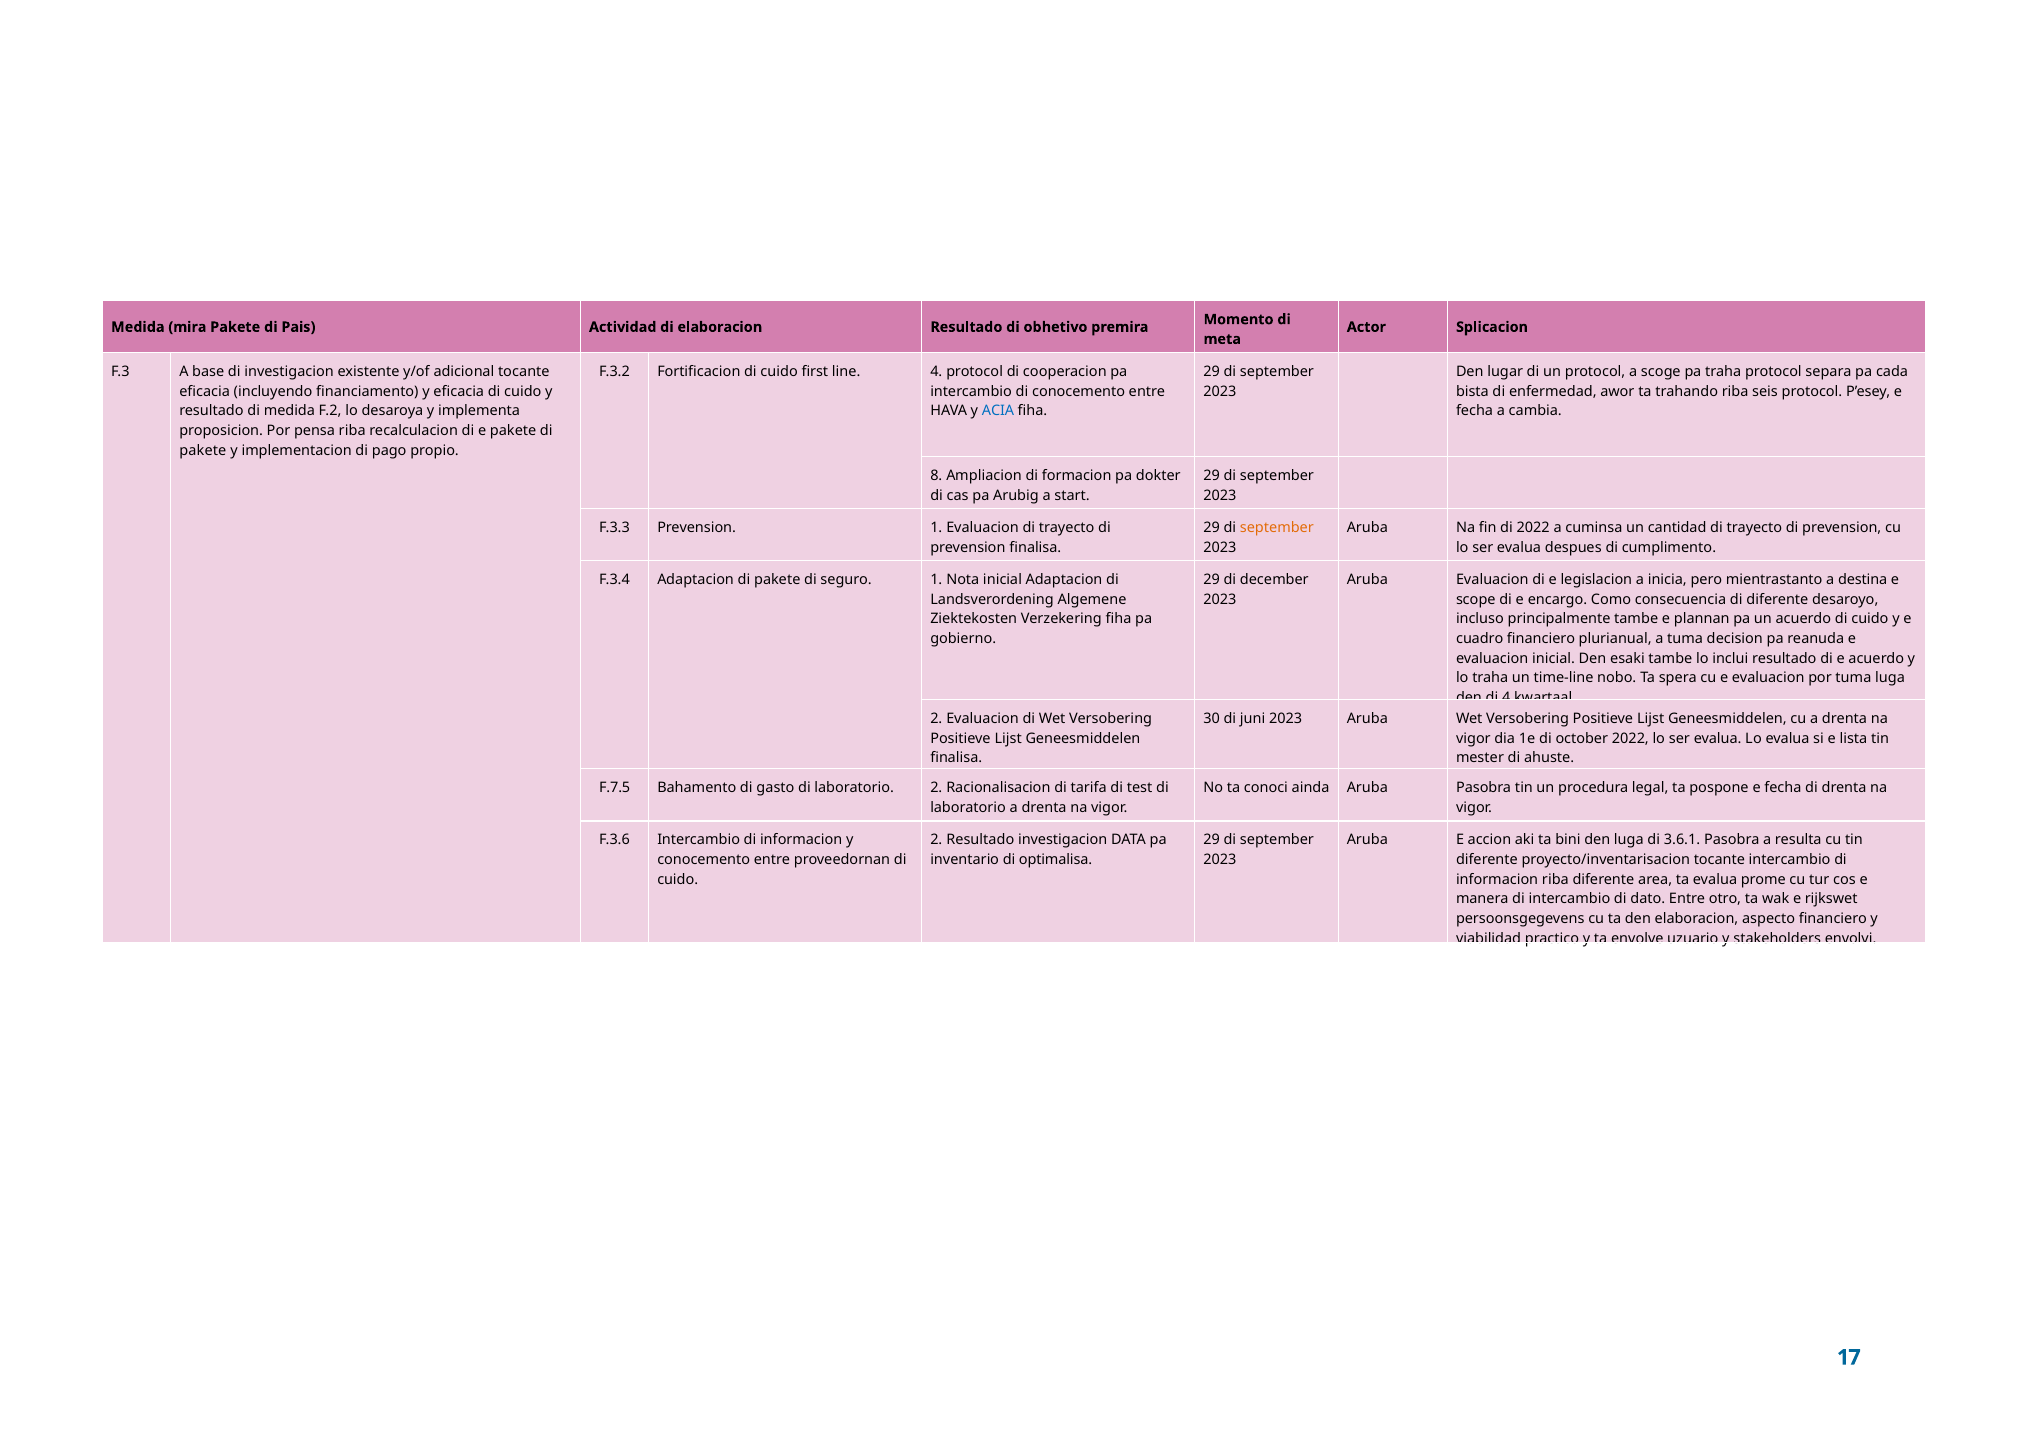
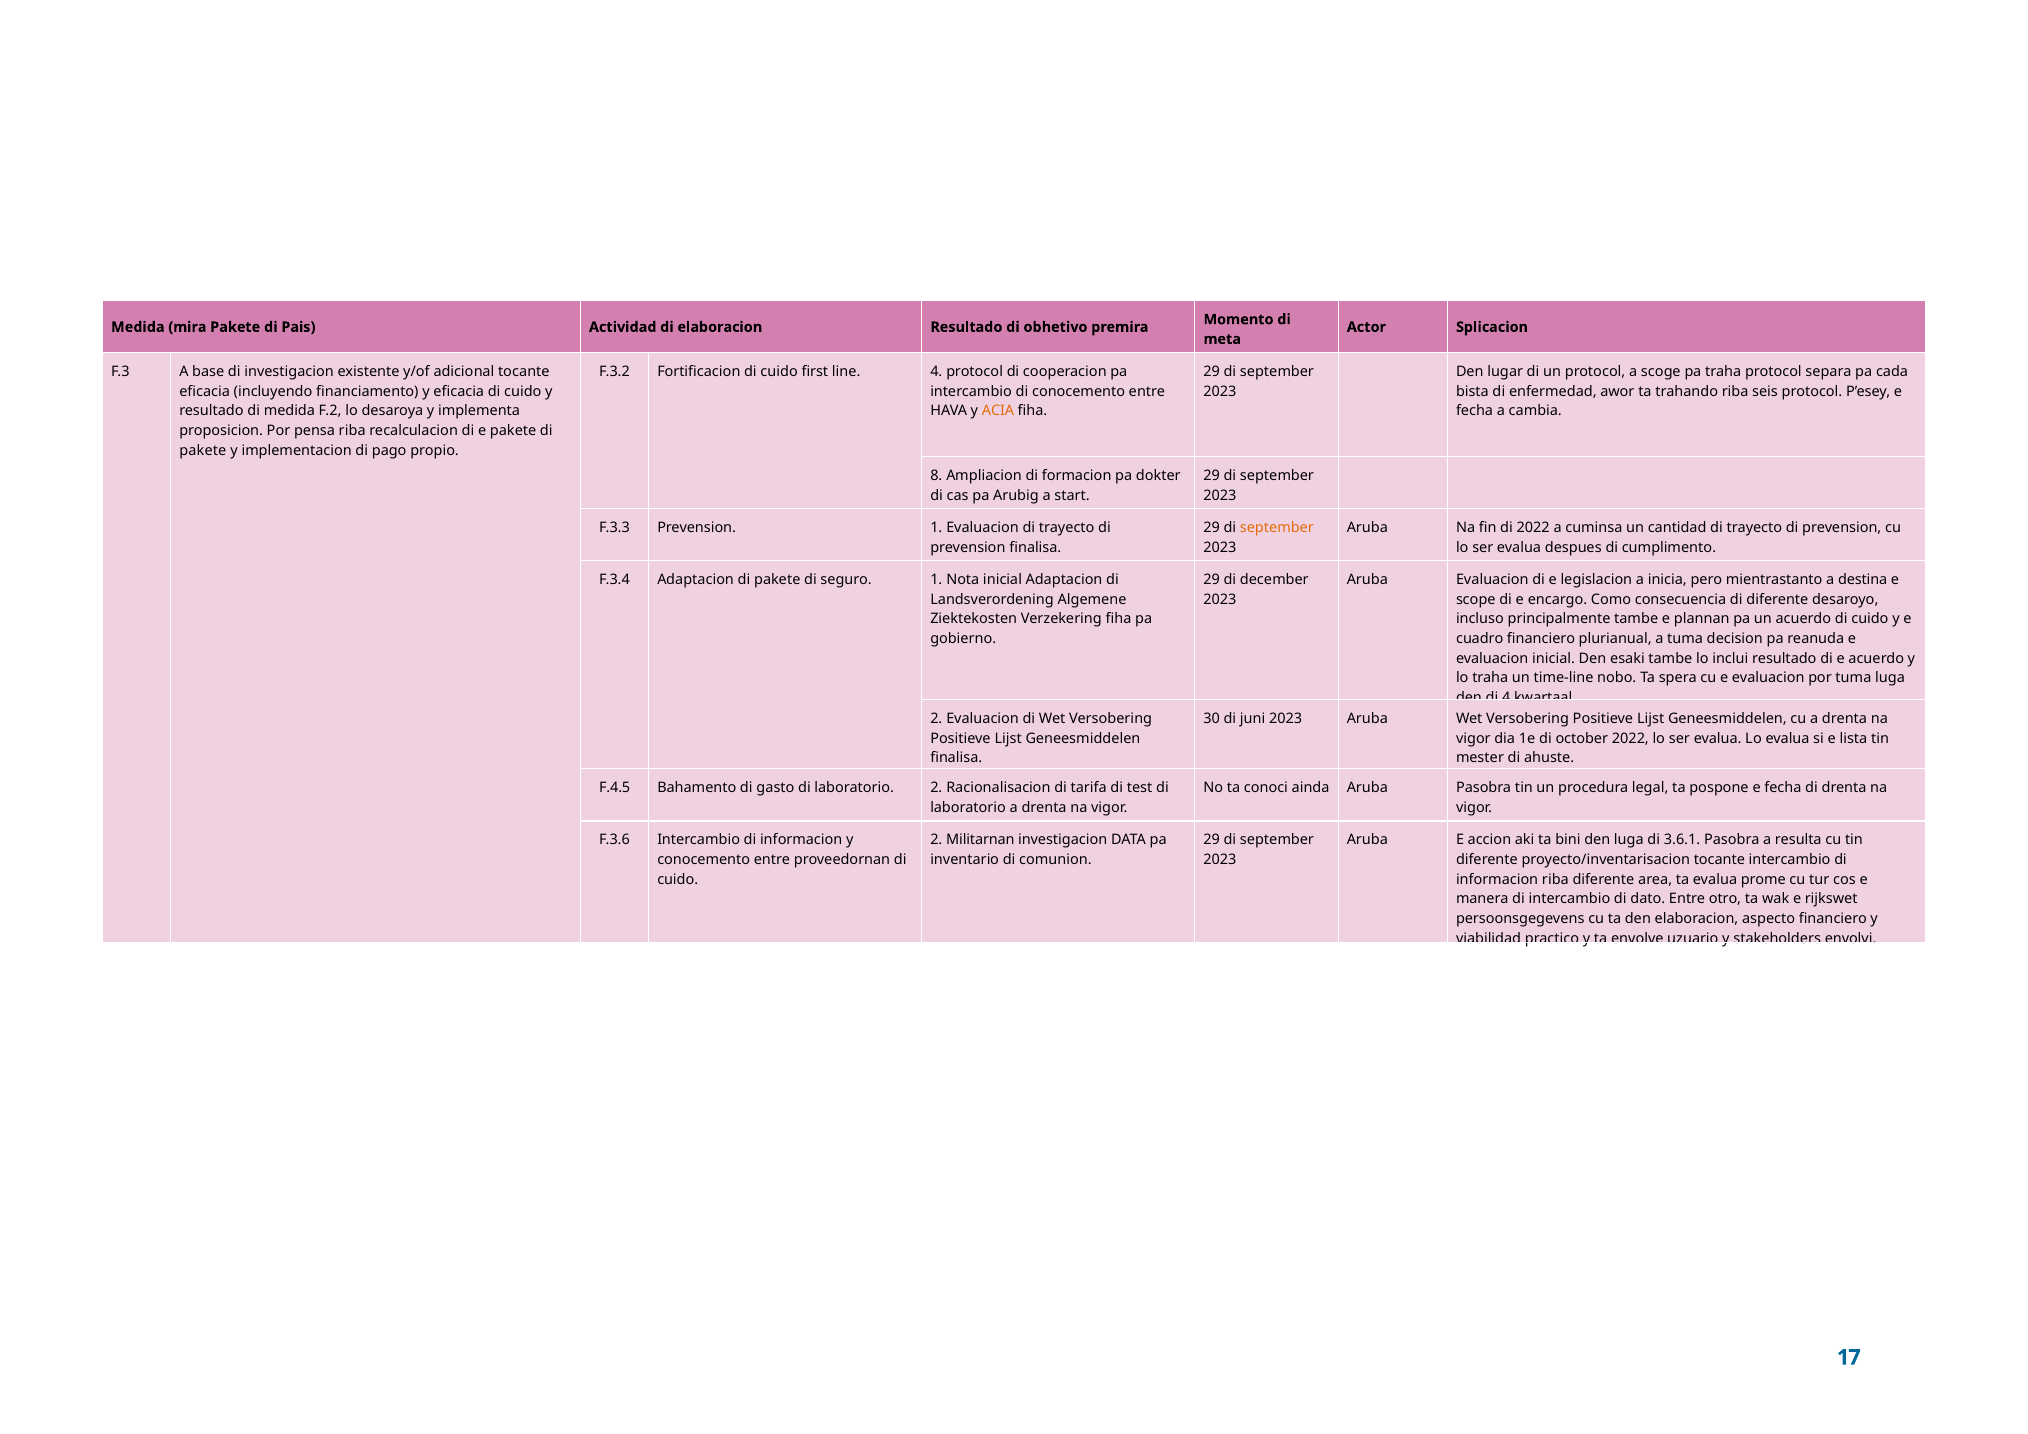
ACIA colour: blue -> orange (998, 411)
F.7.5: F.7.5 -> F.4.5 (615, 788)
2 Resultado: Resultado -> Militarnan (980, 840)
optimalisa: optimalisa -> comunion (1055, 860)
